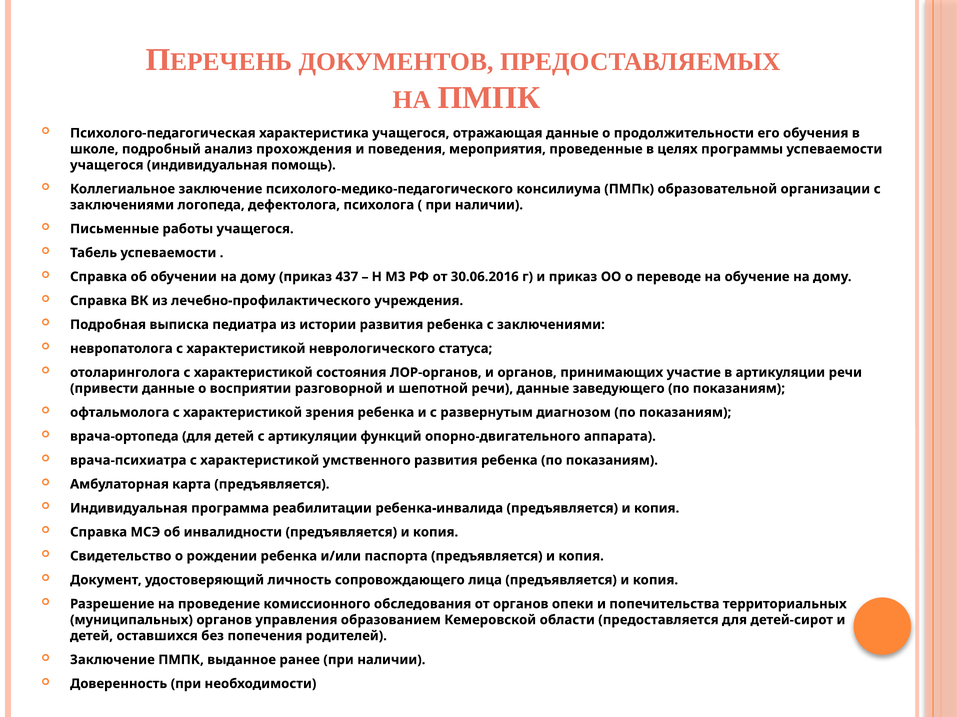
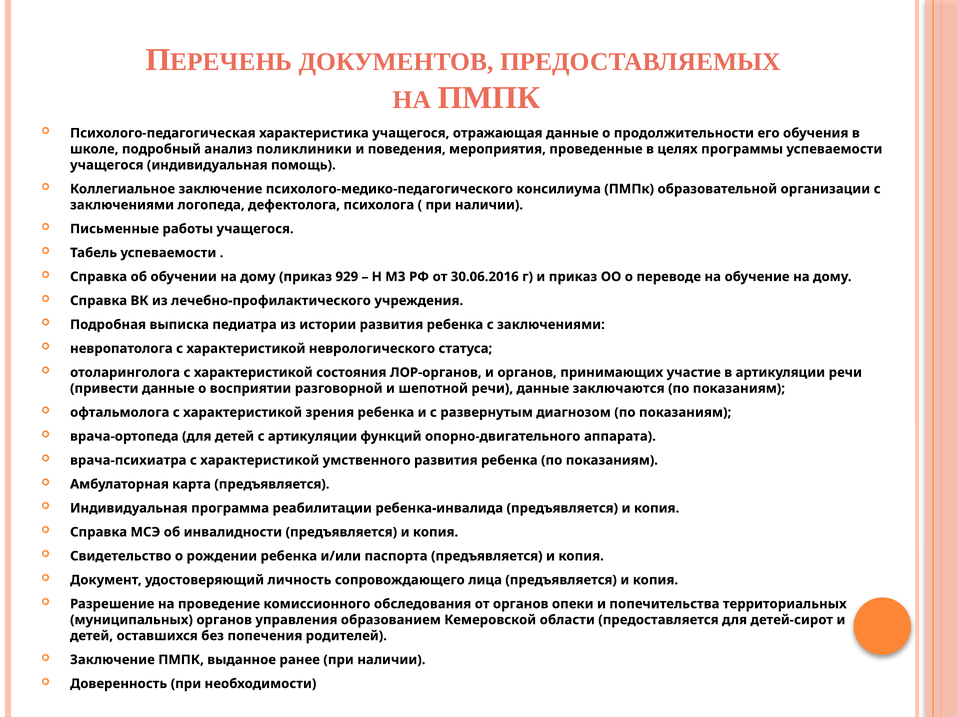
прохождения: прохождения -> поликлиники (304, 149)
437: 437 -> 929 (347, 277)
заведующего: заведующего -> заключаются (619, 389)
